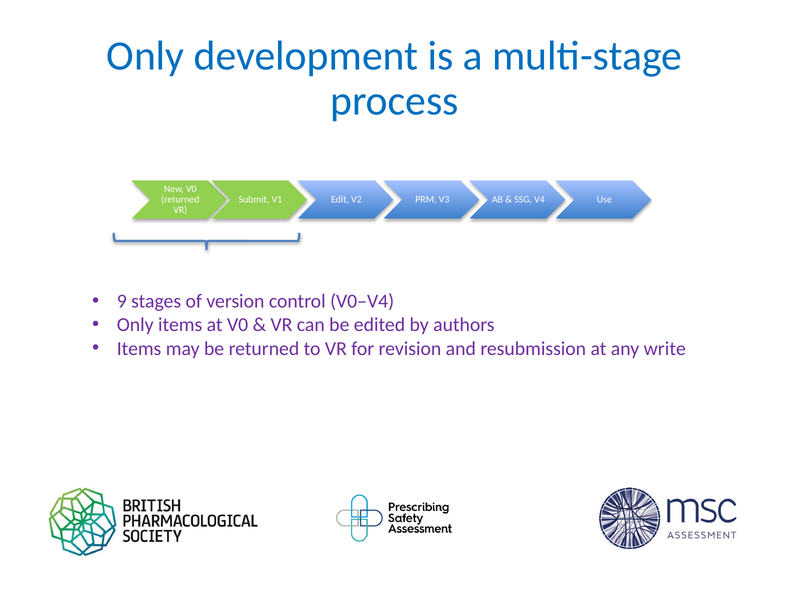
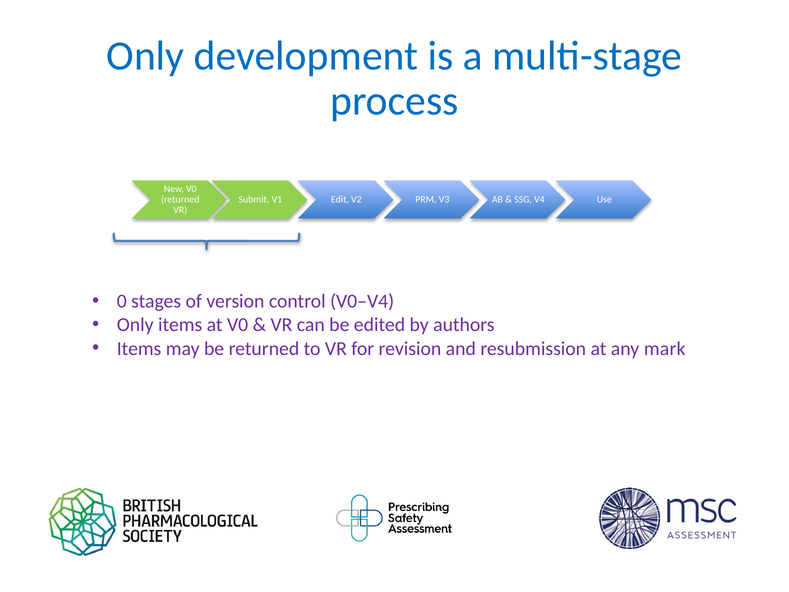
9: 9 -> 0 (122, 301)
write: write -> mark (665, 348)
